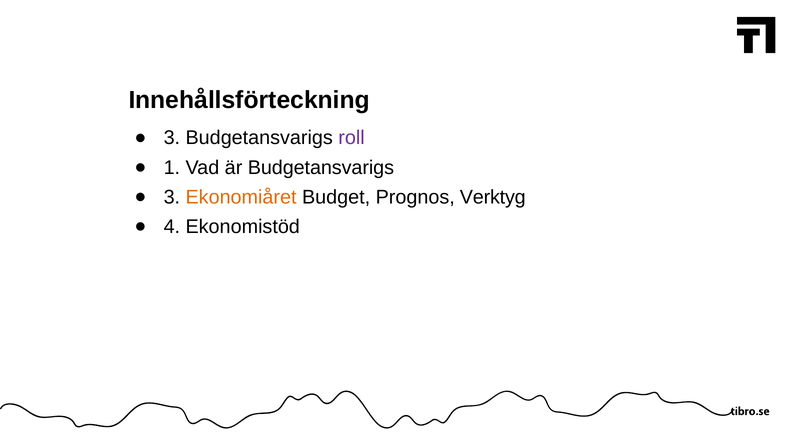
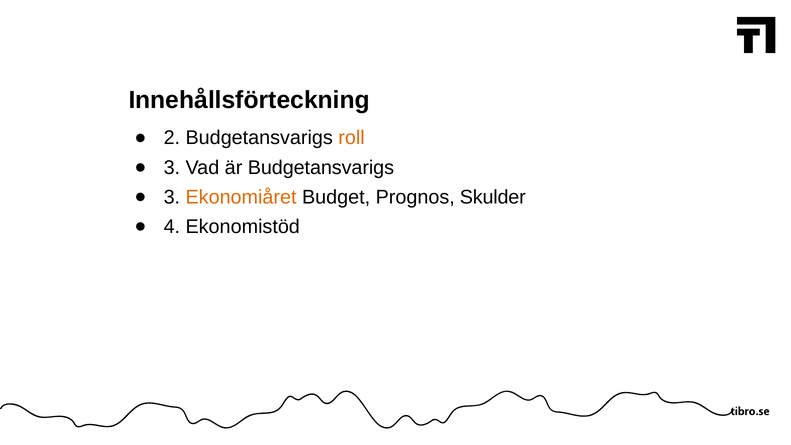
3: 3 -> 2 (172, 138)
roll colour: purple -> orange (352, 138)
1: 1 -> 3 (172, 167)
Verktyg: Verktyg -> Skulder (493, 197)
